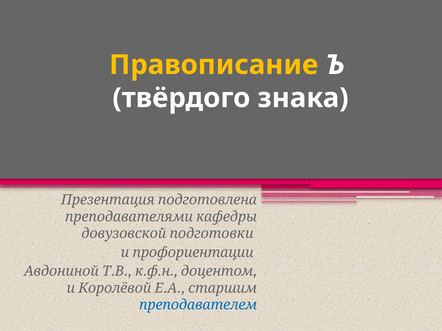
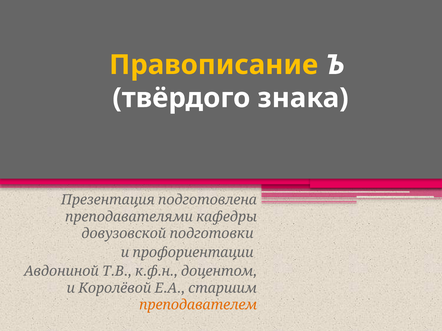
преподавателем colour: blue -> orange (198, 305)
